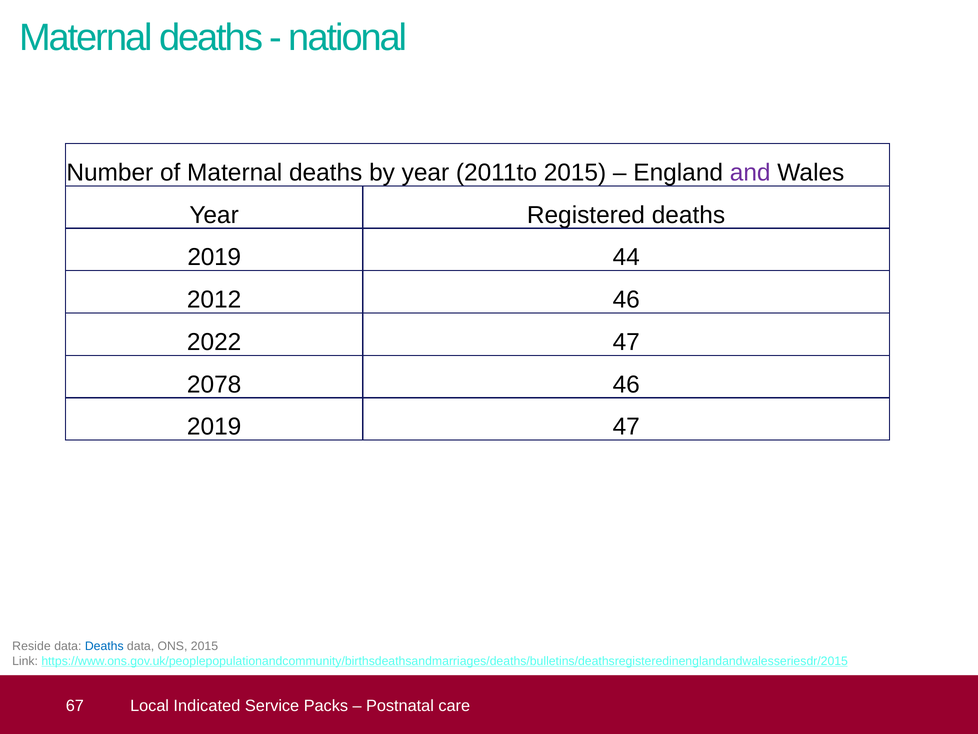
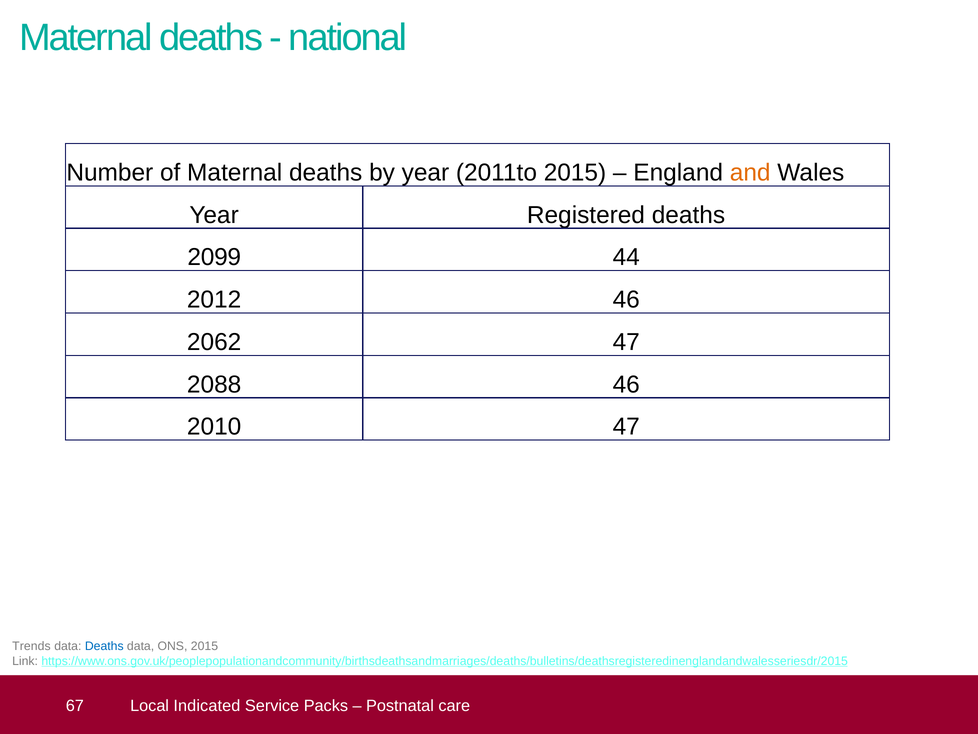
and colour: purple -> orange (750, 172)
2019: 2019 -> 2099 (214, 257)
2022: 2022 -> 2062 (214, 342)
2078: 2078 -> 2088 (214, 384)
2019: 2019 -> 2010 (214, 427)
Reside: Reside -> Trends (31, 646)
